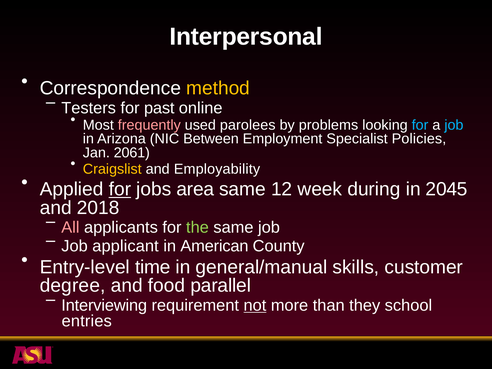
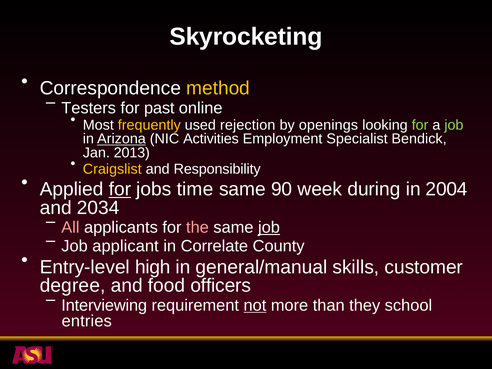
Interpersonal: Interpersonal -> Skyrocketing (246, 37)
frequently colour: pink -> yellow (149, 125)
parolees: parolees -> rejection (248, 125)
problems: problems -> openings (328, 125)
for colour: light blue -> light green (420, 125)
job colour: light blue -> light green (454, 125)
Arizona underline: none -> present (121, 139)
Between: Between -> Activities (211, 139)
Policies: Policies -> Bendick (419, 139)
2061: 2061 -> 2013 (132, 153)
Employability: Employability -> Responsibility (217, 169)
area: area -> time (195, 189)
12: 12 -> 90 (282, 189)
2045: 2045 -> 2004 (447, 189)
2018: 2018 -> 2034 (98, 208)
the colour: light green -> pink (197, 227)
job underline: none -> present (269, 227)
American: American -> Correlate (214, 246)
time: time -> high (153, 267)
parallel: parallel -> officers (221, 286)
